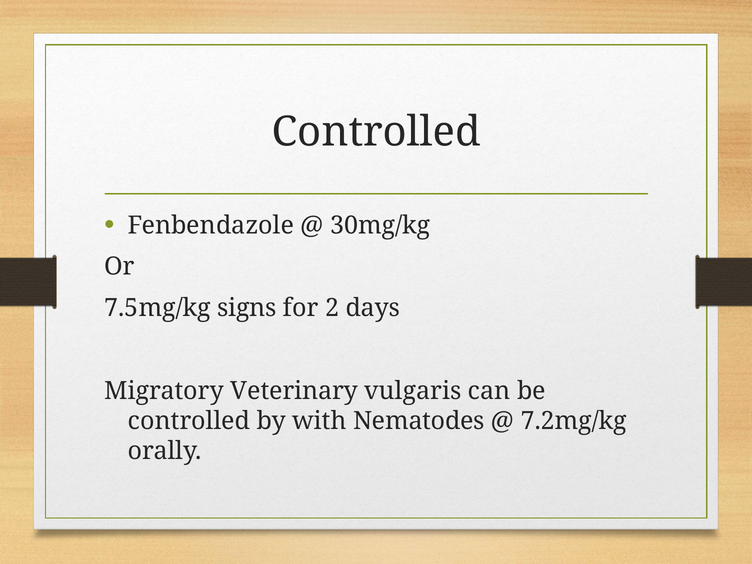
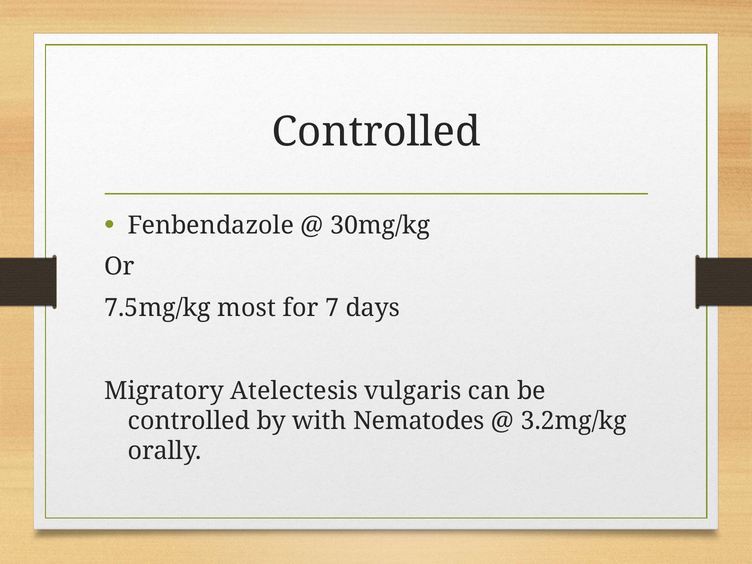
signs: signs -> most (247, 308)
2: 2 -> 7 (332, 308)
Veterinary: Veterinary -> Atelectesis (294, 391)
7.2mg/kg: 7.2mg/kg -> 3.2mg/kg (574, 421)
